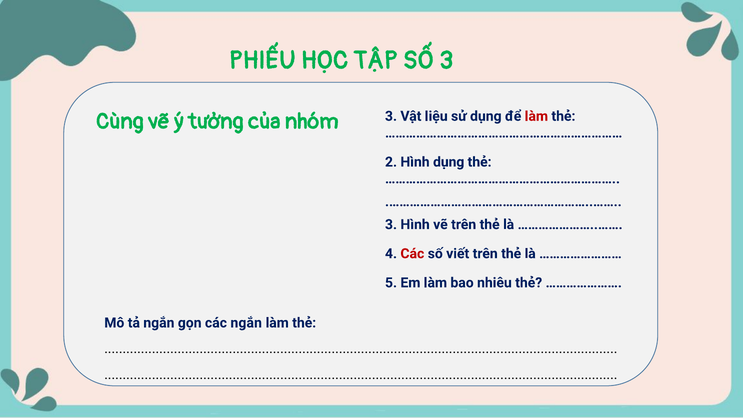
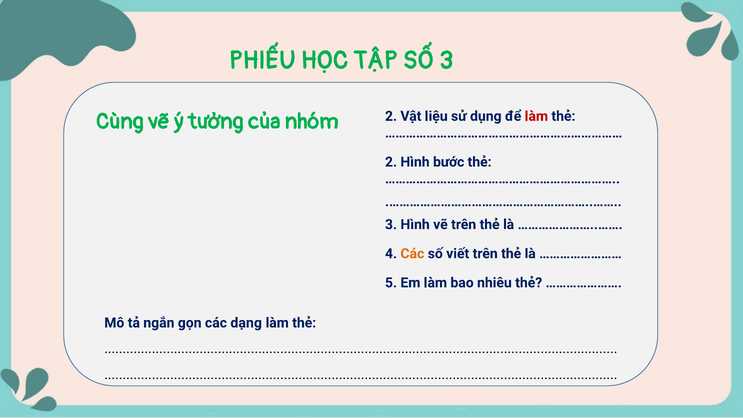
nhóm 3: 3 -> 2 (391, 116)
Hình dụng: dụng -> bước (449, 162)
Các colour: red -> orange (412, 254)
các ngắn: ngắn -> dạng (246, 323)
